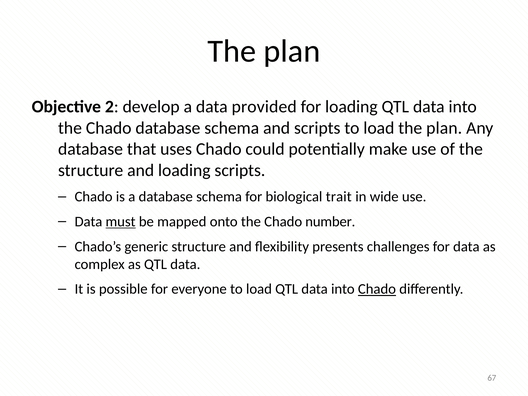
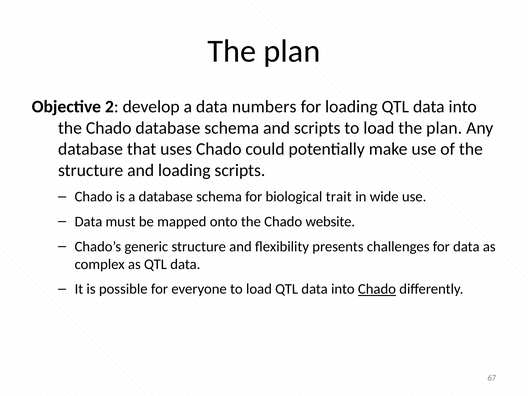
provided: provided -> numbers (264, 107)
must underline: present -> none (121, 222)
number: number -> website (330, 222)
